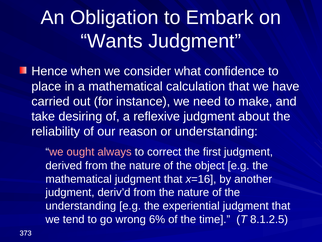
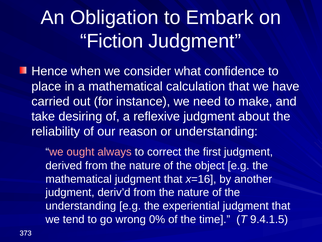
Wants: Wants -> Fiction (112, 41)
6%: 6% -> 0% (157, 219)
8.1.2.5: 8.1.2.5 -> 9.4.1.5 (269, 219)
